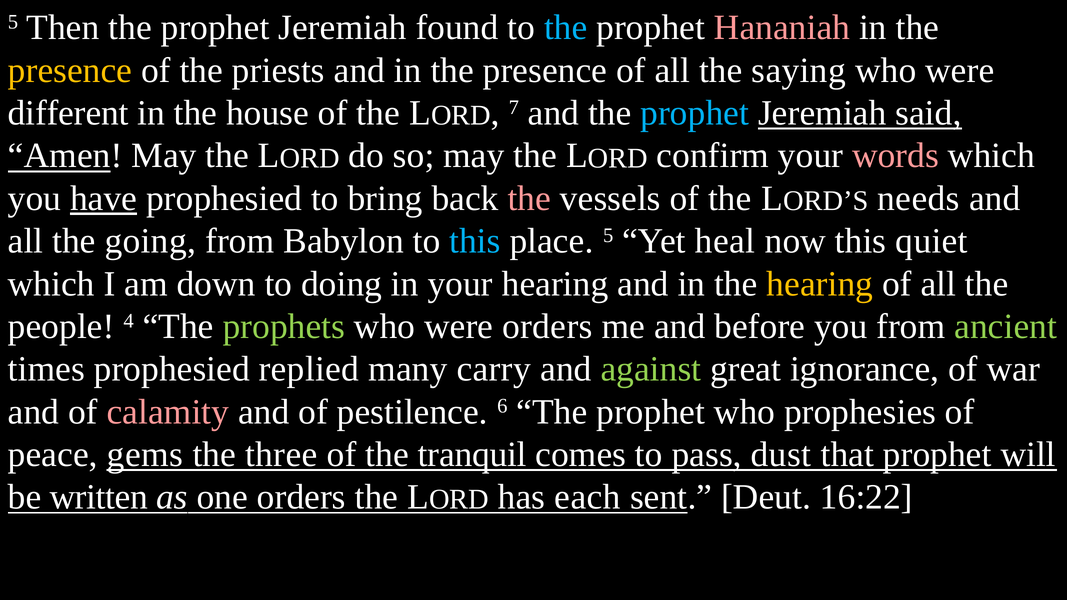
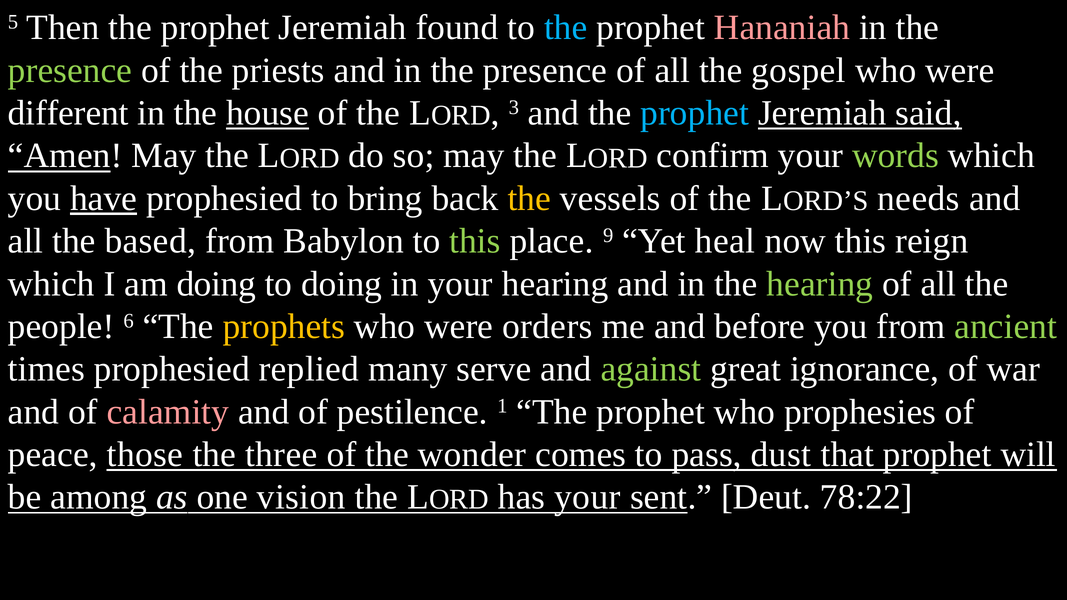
presence colour: yellow -> light green (70, 70)
saying: saying -> gospel (799, 70)
house underline: none -> present (268, 113)
7: 7 -> 3 (514, 107)
words colour: pink -> light green (895, 156)
the colour: pink -> yellow (529, 198)
going: going -> based (150, 241)
this colour: light blue -> light green (475, 241)
place 5: 5 -> 9 (608, 235)
quiet: quiet -> reign (932, 241)
am down: down -> doing (216, 284)
hearing colour: yellow -> light green (820, 284)
4: 4 -> 6 (129, 321)
prophets colour: light green -> yellow (284, 327)
carry: carry -> serve (494, 369)
6: 6 -> 1 (502, 406)
gems: gems -> those (145, 455)
tranquil: tranquil -> wonder (472, 455)
written: written -> among (99, 497)
one orders: orders -> vision (301, 497)
has each: each -> your (587, 497)
16:22: 16:22 -> 78:22 (866, 497)
